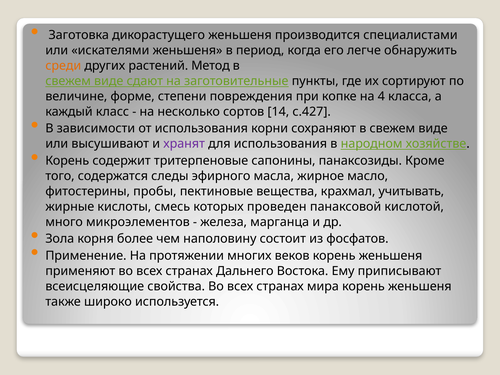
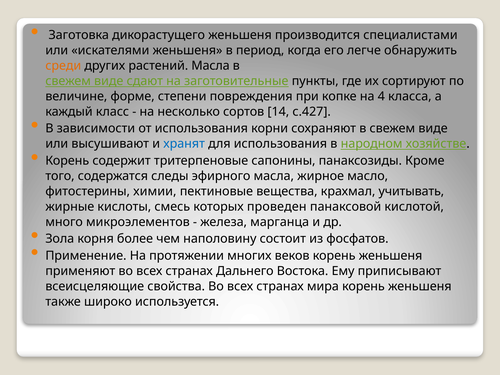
растений Метод: Метод -> Масла (211, 66)
хранят colour: purple -> blue (184, 144)
пробы: пробы -> химии (155, 191)
